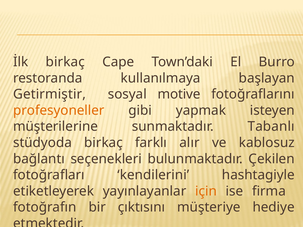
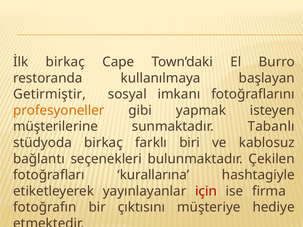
motive: motive -> imkanı (179, 94)
alır: alır -> biri (190, 143)
kendilerini: kendilerini -> kurallarına (153, 175)
için colour: orange -> red (206, 191)
